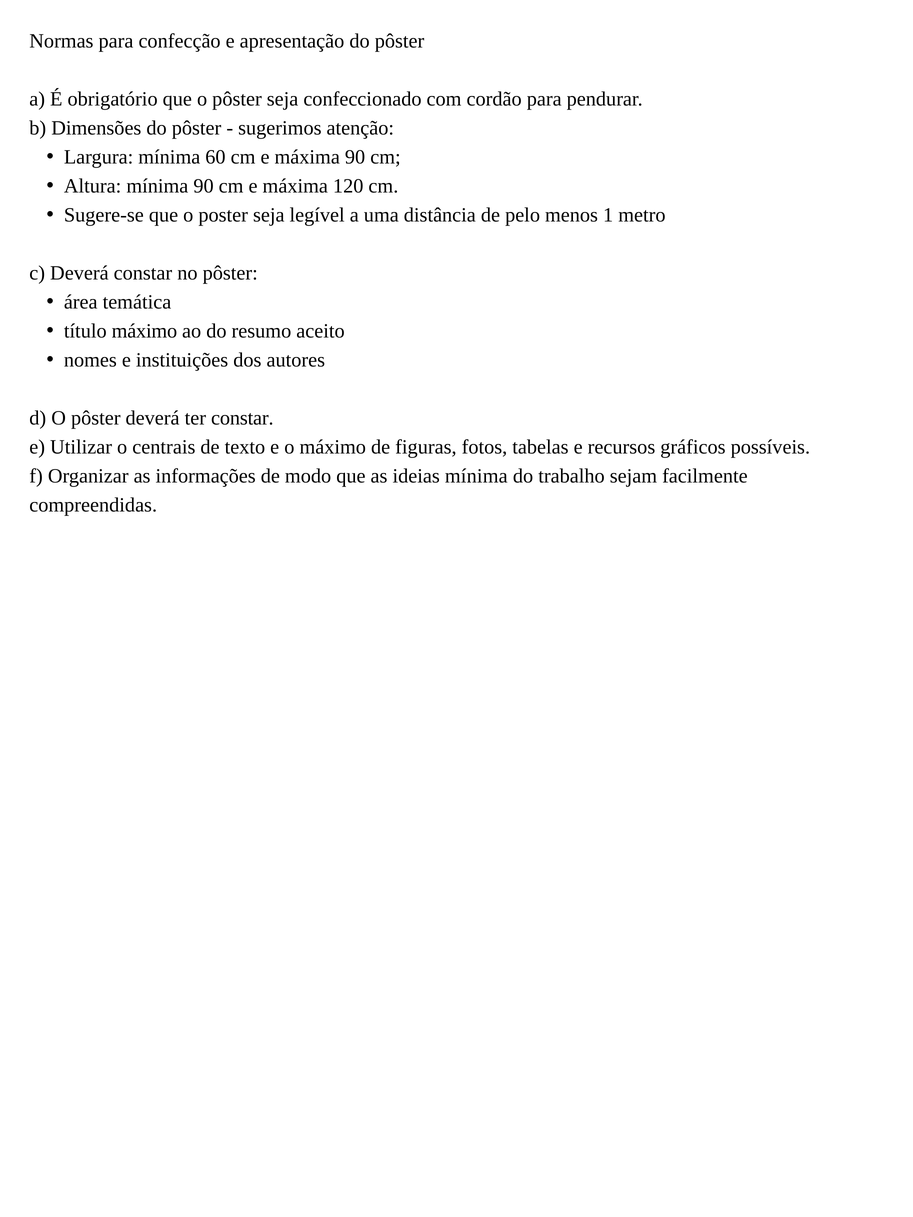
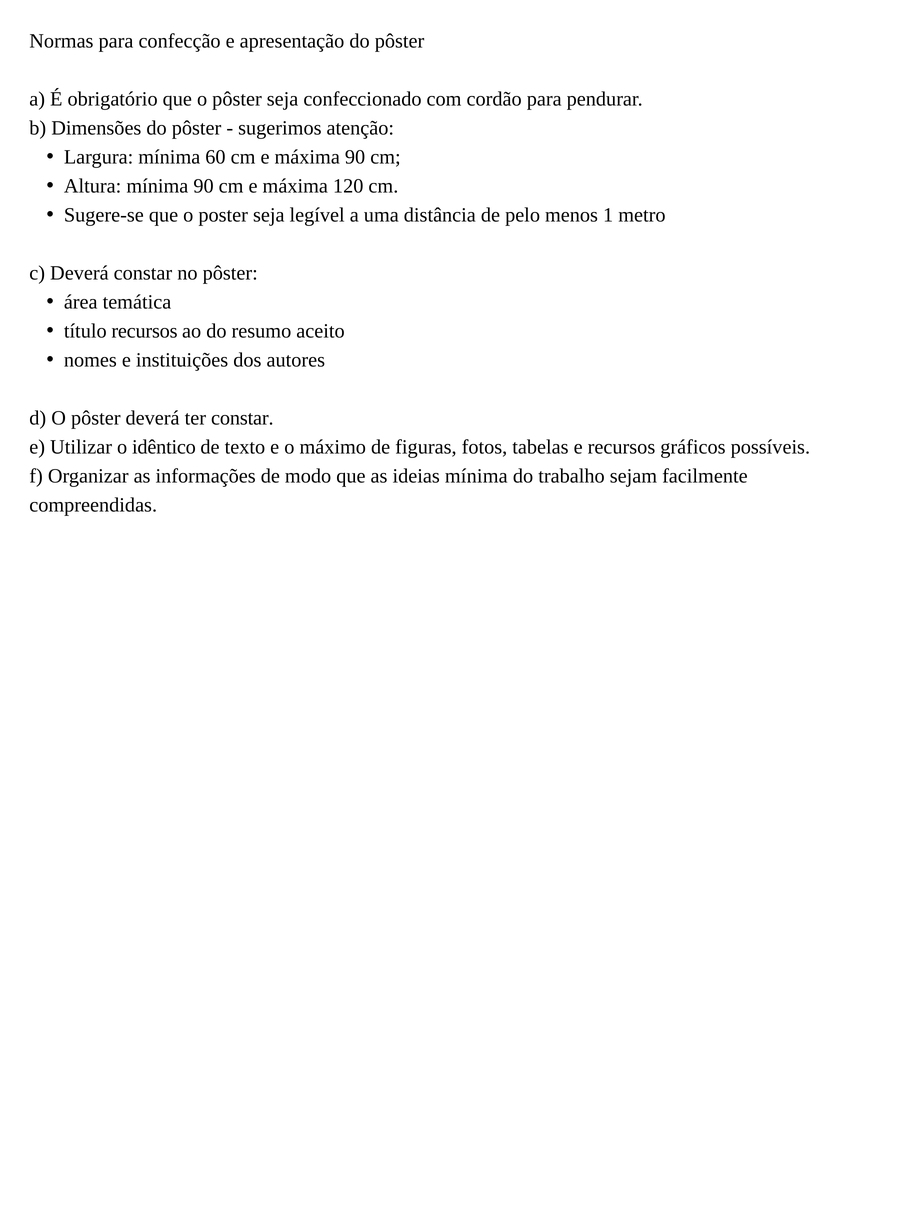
título máximo: máximo -> recursos (144, 331)
centrais: centrais -> idêntico (164, 447)
